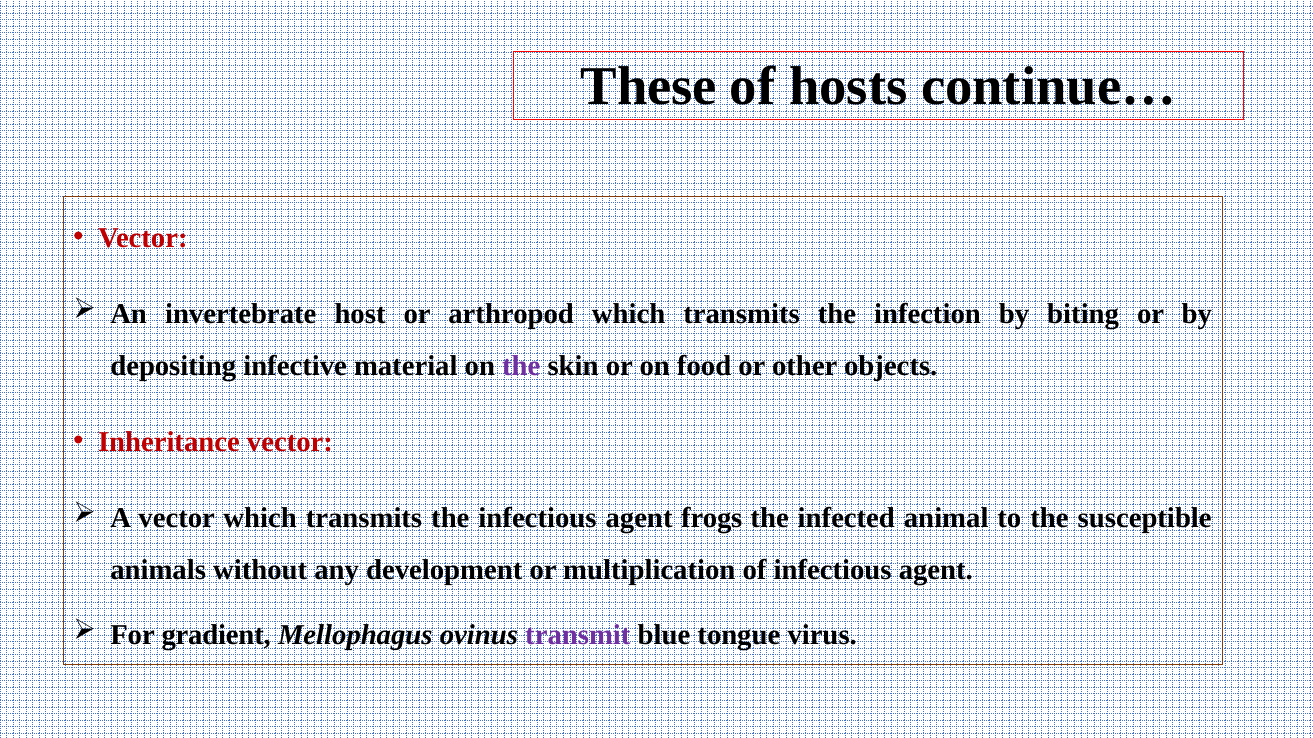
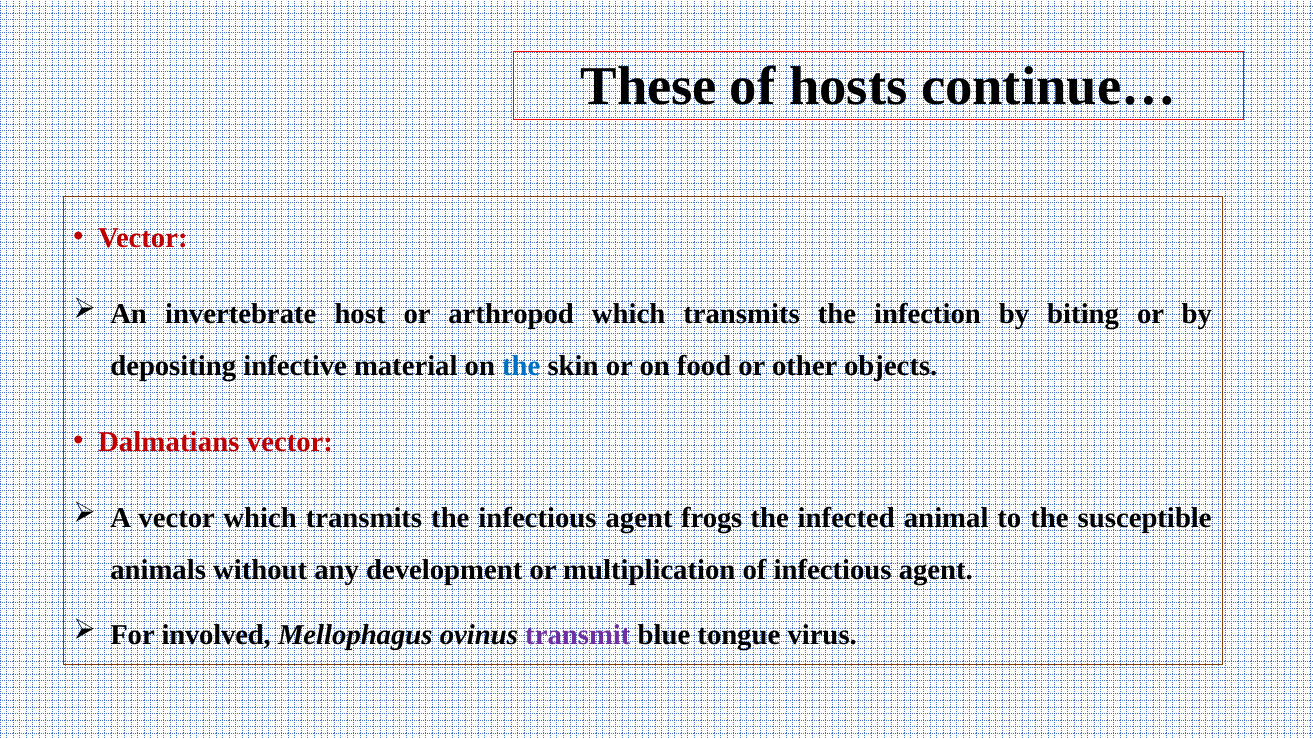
the colour: purple -> blue (521, 366)
Inheritance: Inheritance -> Dalmatians (169, 442)
gradient: gradient -> involved (216, 636)
